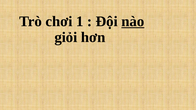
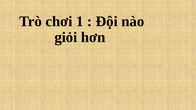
nào underline: present -> none (133, 21)
